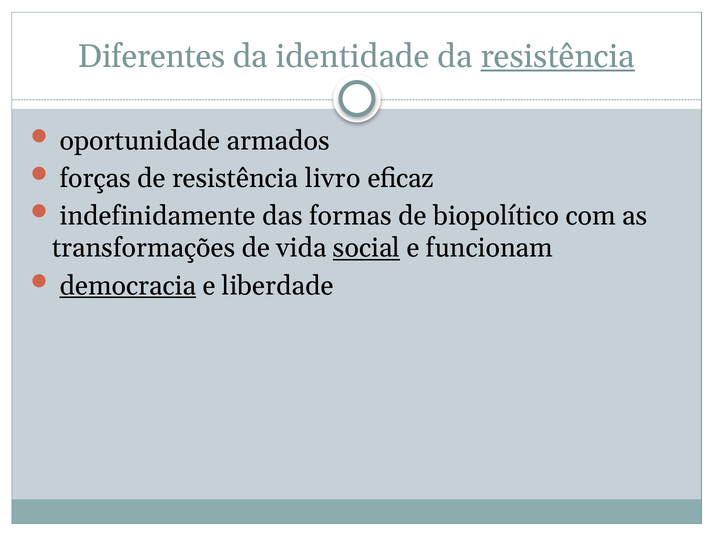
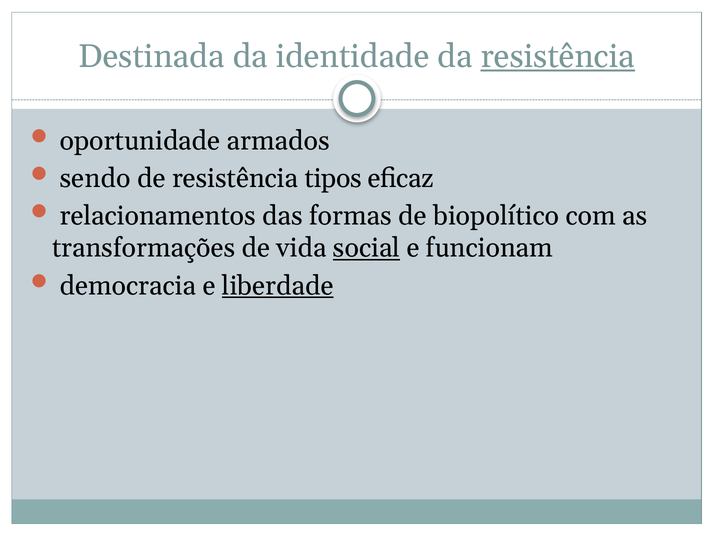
Diferentes: Diferentes -> Destinada (151, 56)
forças: forças -> sendo (95, 178)
livro: livro -> tipos (333, 178)
indefinidamente: indefinidamente -> relacionamentos (158, 216)
democracia underline: present -> none (128, 285)
liberdade underline: none -> present (278, 285)
